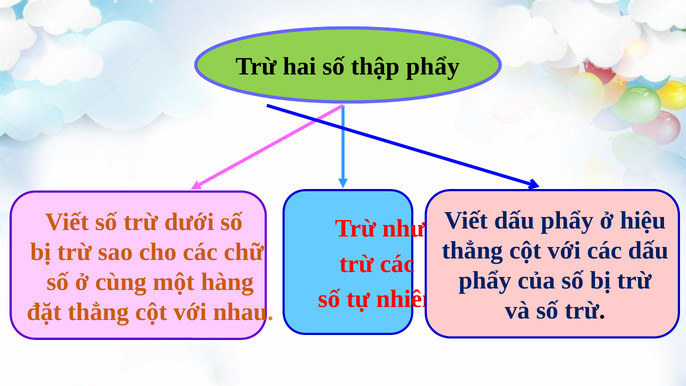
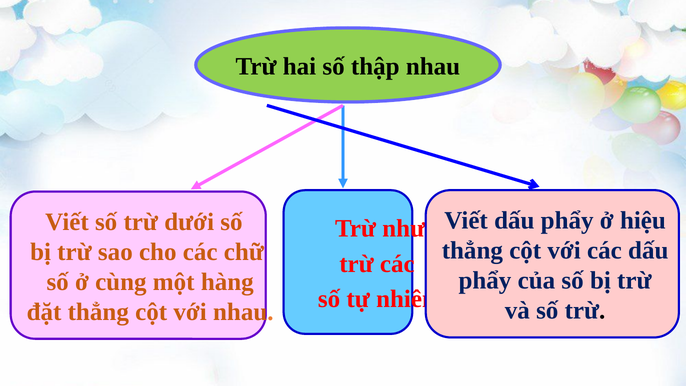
thập phẩy: phẩy -> nhau (433, 67)
